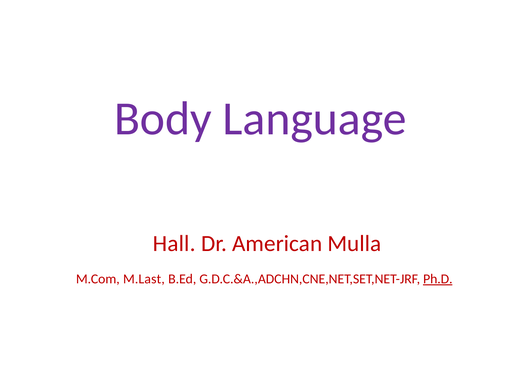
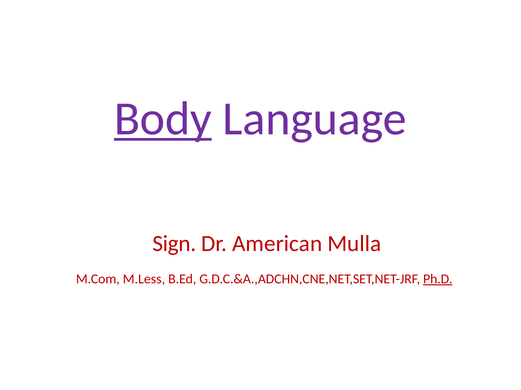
Body underline: none -> present (163, 119)
Hall: Hall -> Sign (174, 244)
M.Last: M.Last -> M.Less (144, 279)
